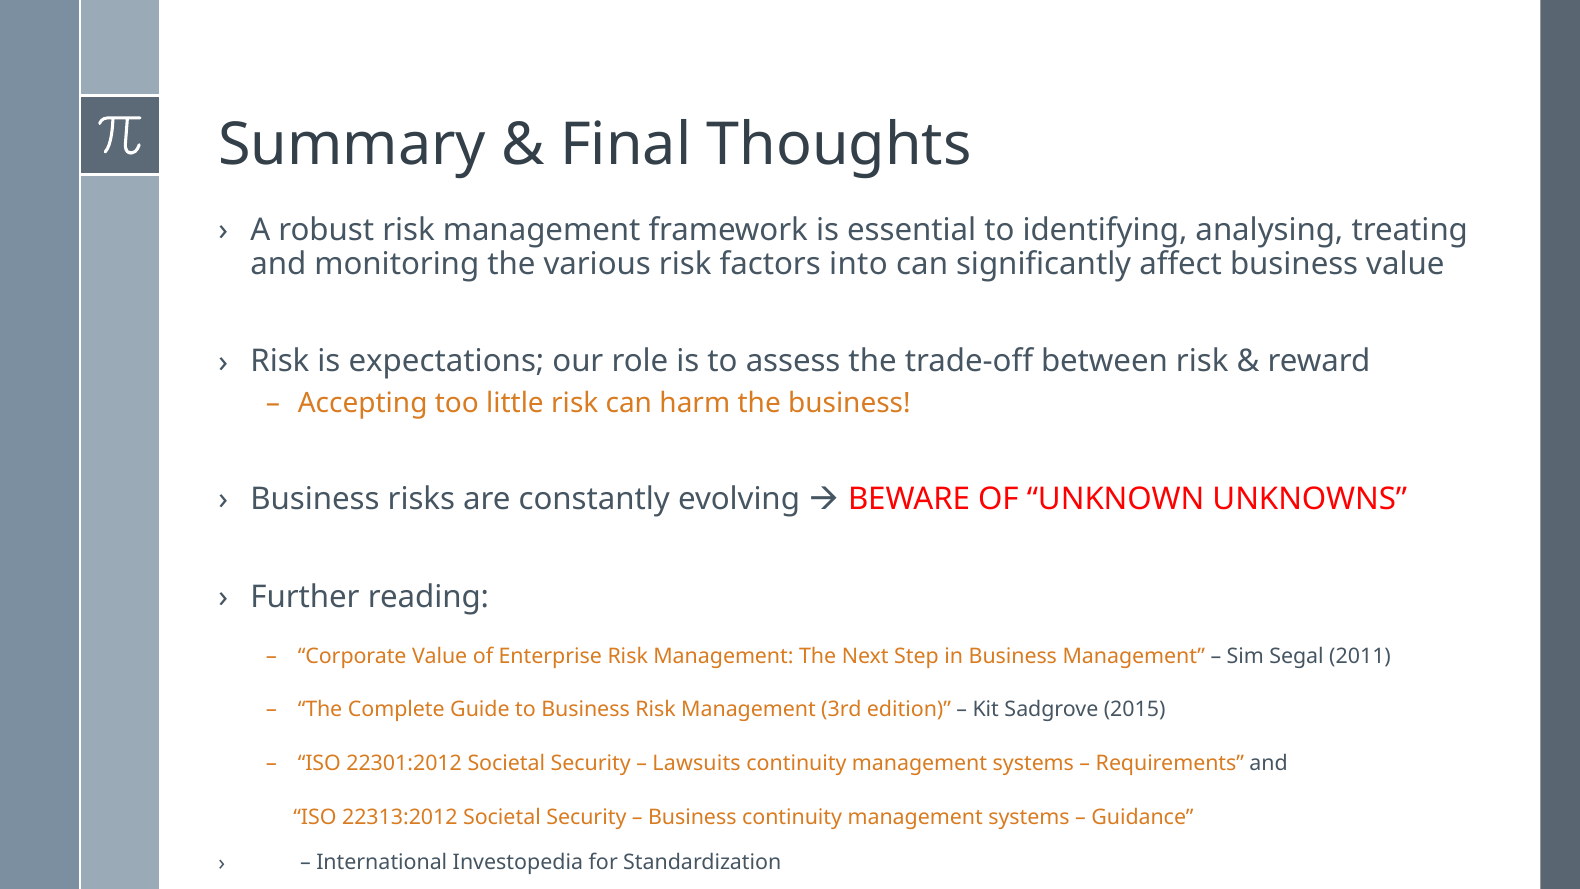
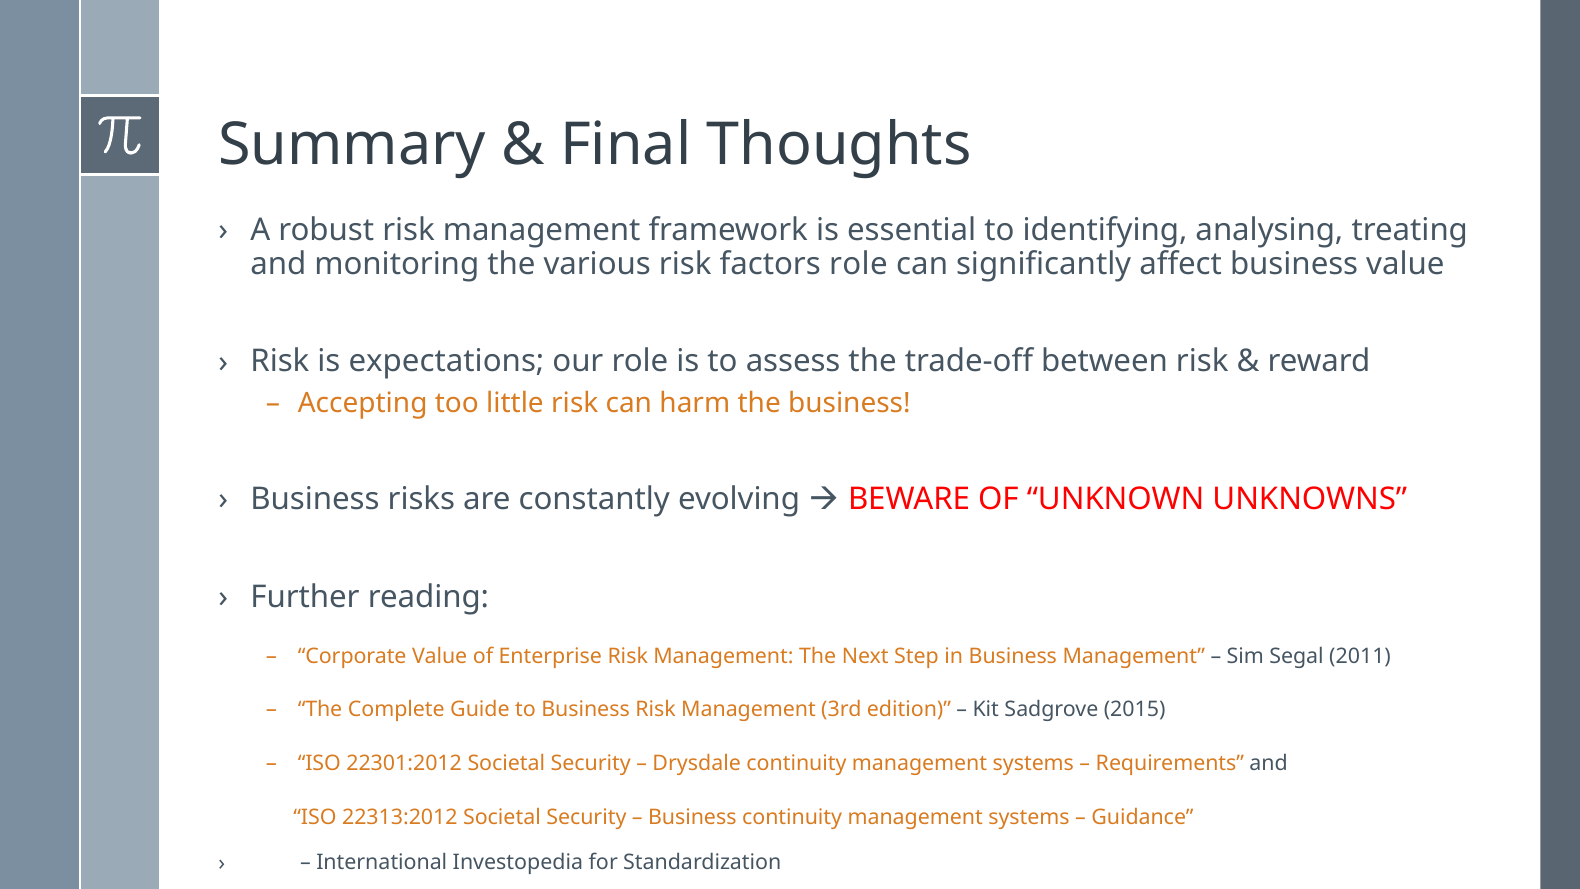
factors into: into -> role (858, 264)
Lawsuits: Lawsuits -> Drysdale (697, 763)
